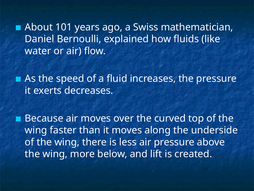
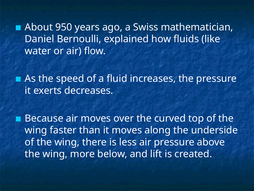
101: 101 -> 950 (64, 27)
